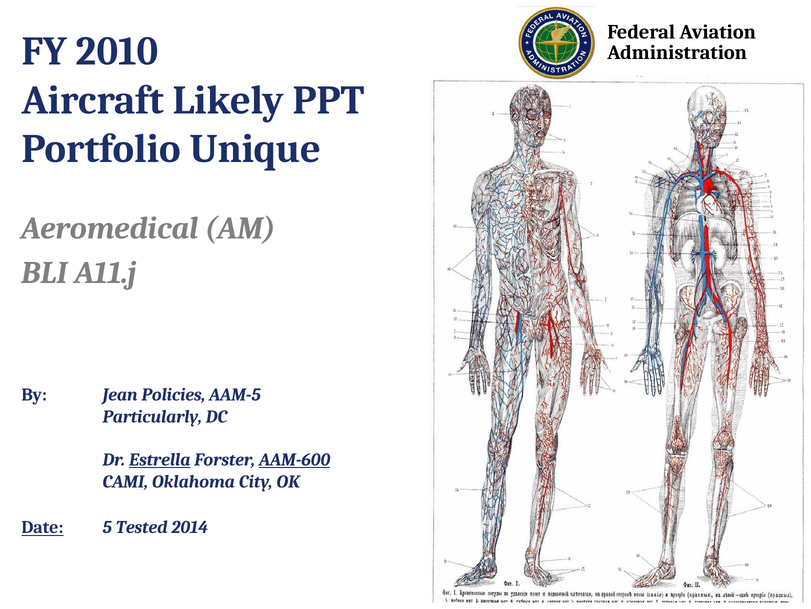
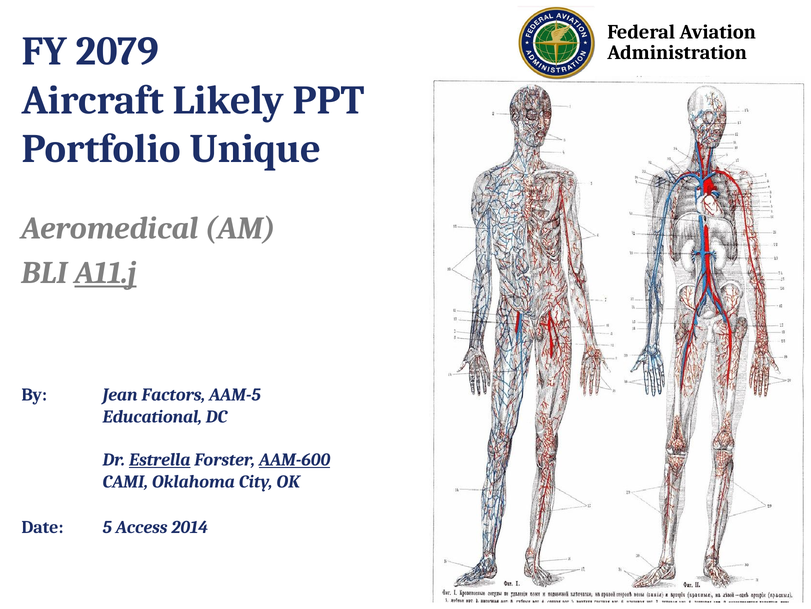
2010: 2010 -> 2079 (117, 51)
A11.j underline: none -> present (106, 272)
Policies: Policies -> Factors (173, 395)
Particularly: Particularly -> Educational (152, 416)
Date underline: present -> none (42, 527)
Tested: Tested -> Access (142, 527)
